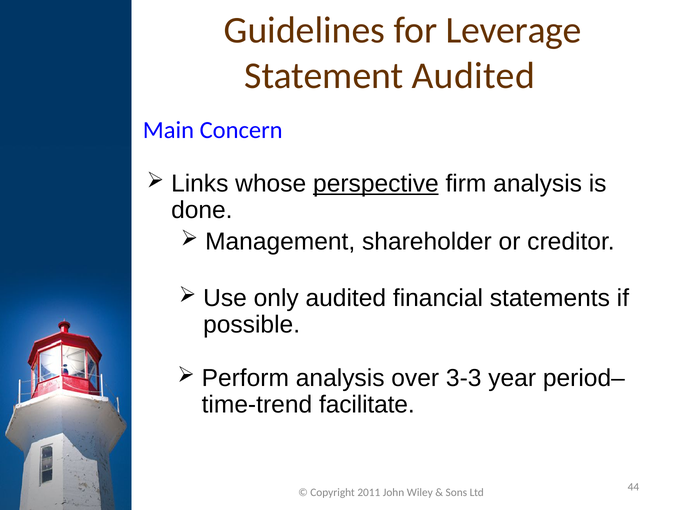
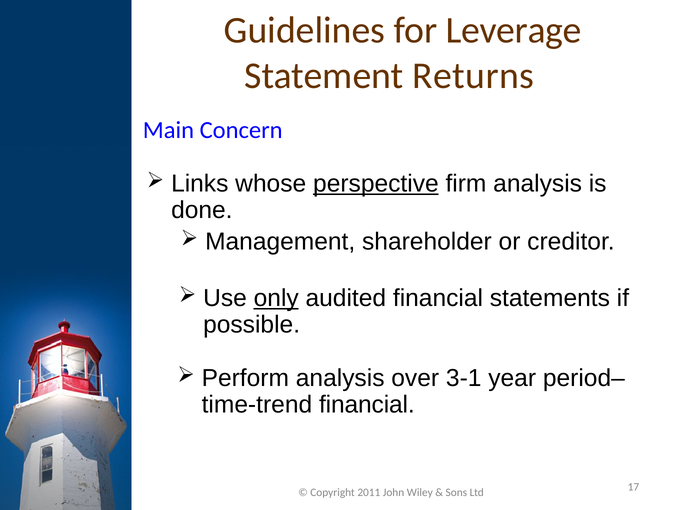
Statement Audited: Audited -> Returns (473, 76)
only underline: none -> present (276, 298)
3-3: 3-3 -> 3-1 (464, 378)
facilitate: facilitate -> financial (367, 405)
44: 44 -> 17 (633, 487)
